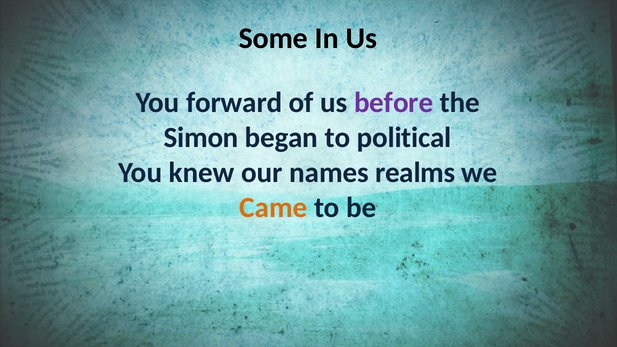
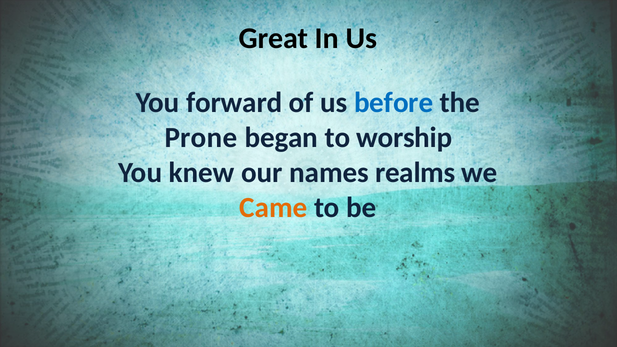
Some: Some -> Great (273, 38)
before colour: purple -> blue (394, 103)
Simon: Simon -> Prone (201, 138)
political: political -> worship (404, 138)
